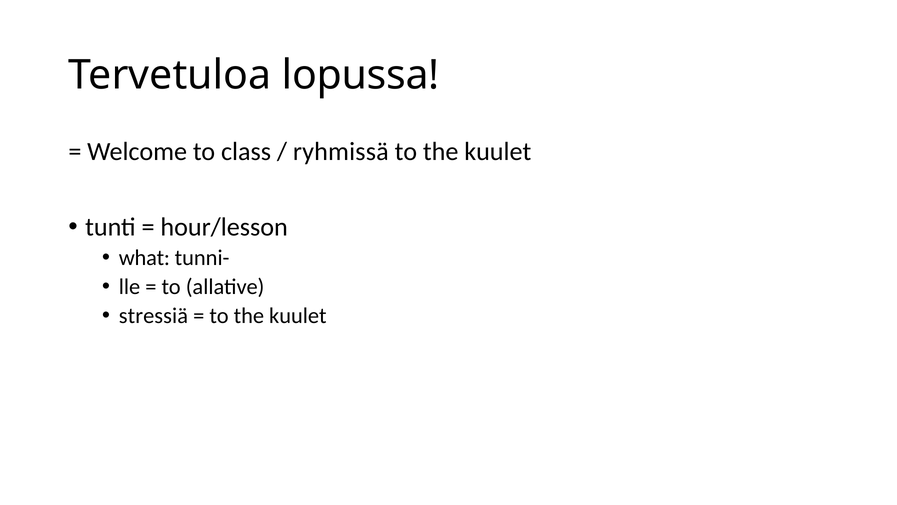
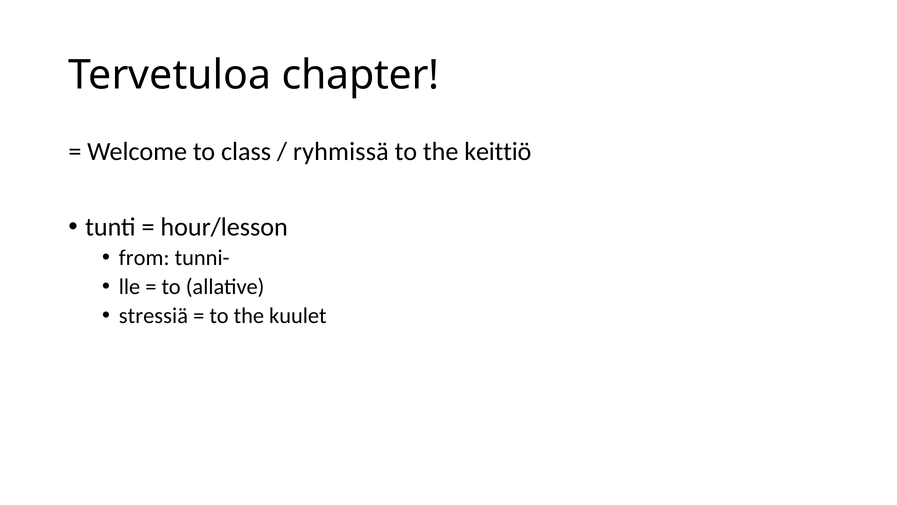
lopussa: lopussa -> chapter (361, 75)
kuulet: kuulet -> keittiö (498, 152)
what: what -> from (144, 258)
